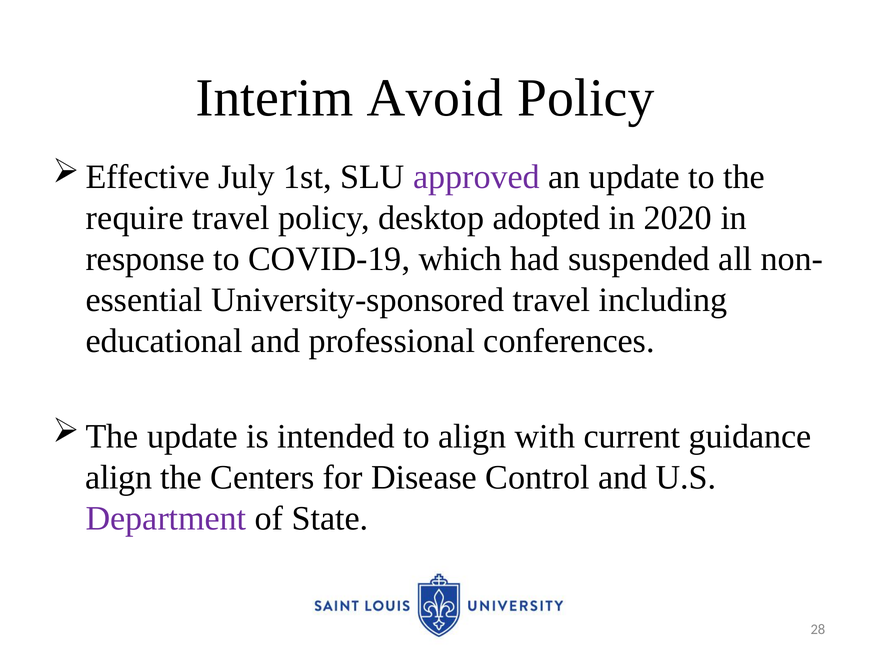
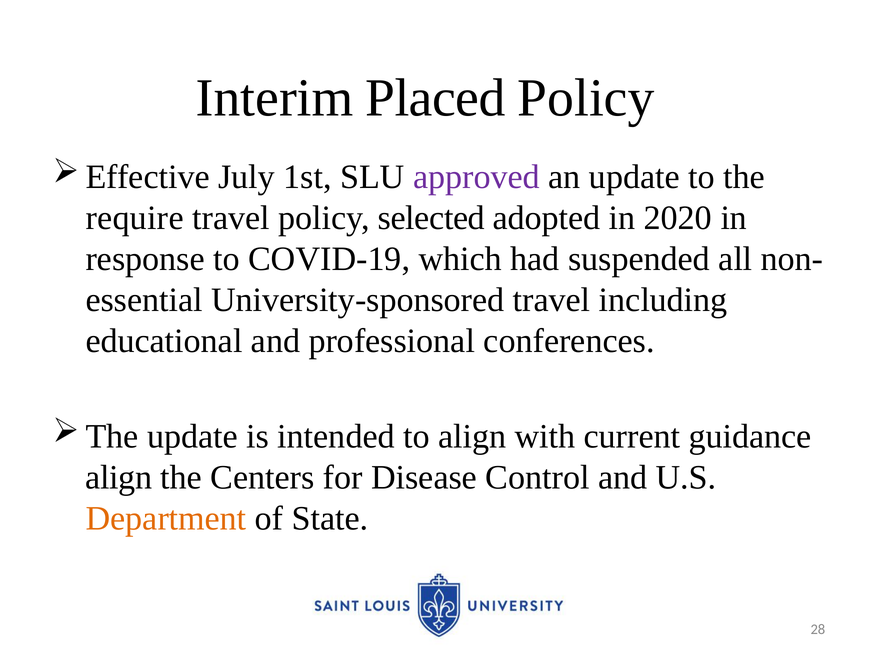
Avoid: Avoid -> Placed (435, 98)
desktop: desktop -> selected (431, 218)
Department colour: purple -> orange (166, 518)
